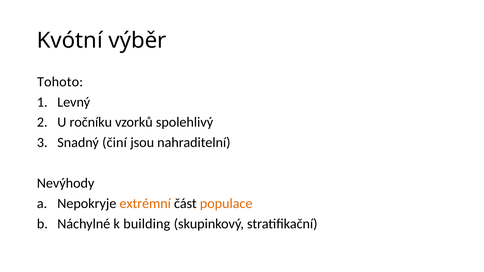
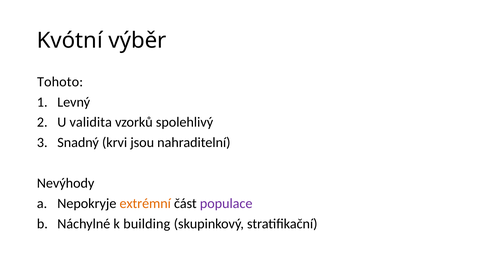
ročníku: ročníku -> validita (91, 122)
činí: činí -> krvi (115, 143)
populace colour: orange -> purple (226, 204)
